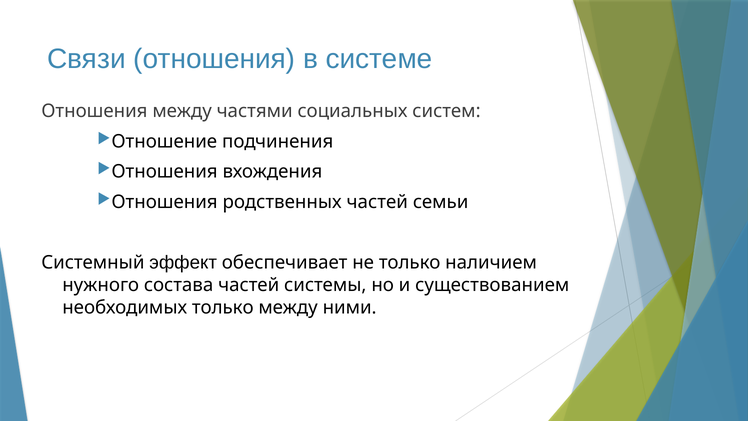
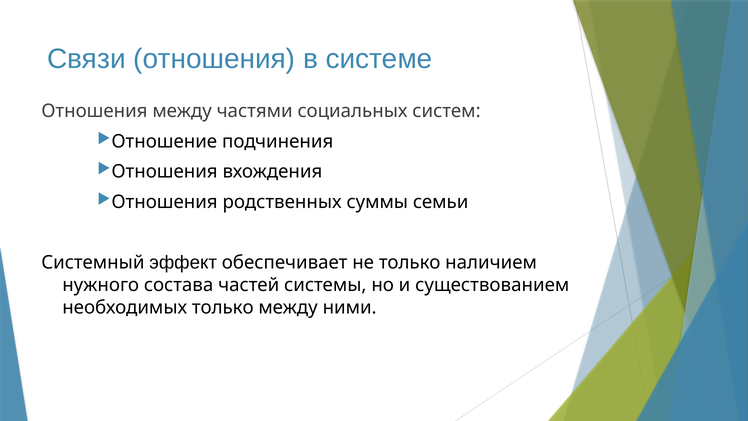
родственных частей: частей -> суммы (377, 202)
